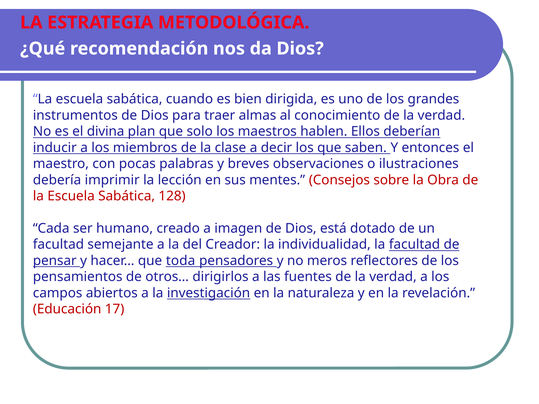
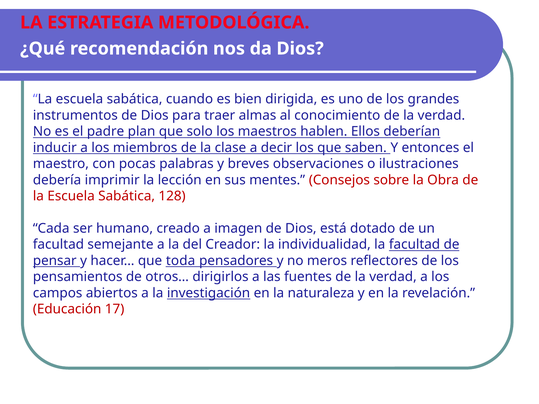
divina: divina -> padre (106, 132)
